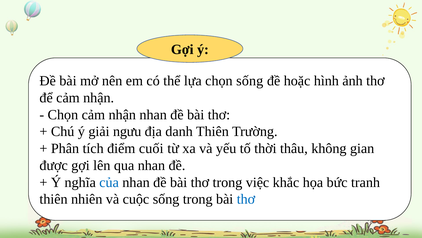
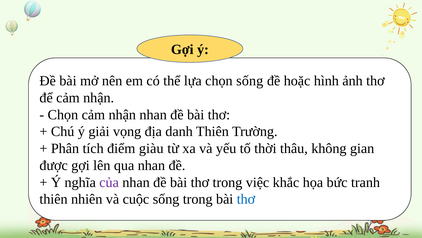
ngưu: ngưu -> vọng (127, 131)
cuối: cuối -> giàu (151, 148)
của colour: blue -> purple (109, 182)
